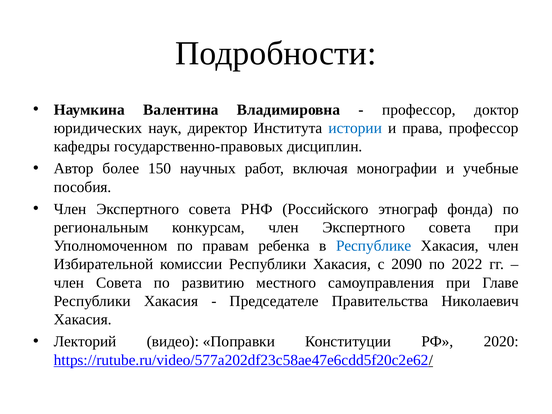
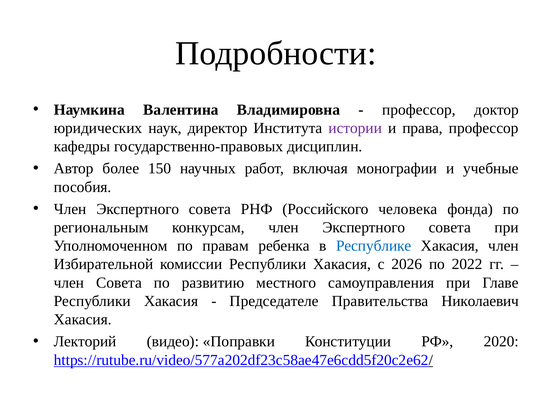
истории colour: blue -> purple (355, 128)
этнограф: этнограф -> человека (408, 209)
2090: 2090 -> 2026 (407, 264)
